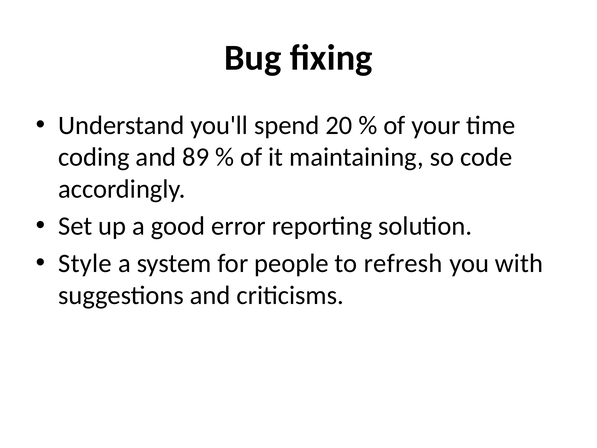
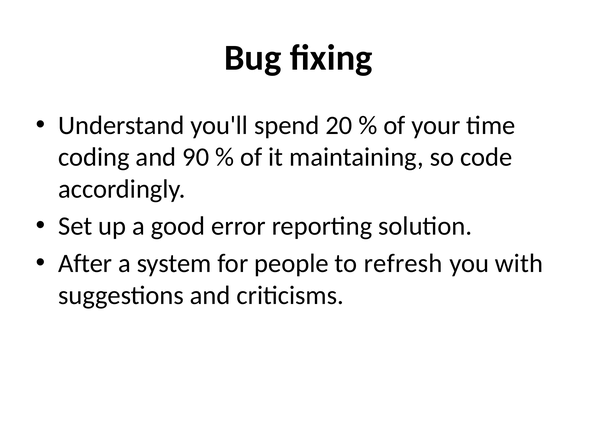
89: 89 -> 90 (196, 157)
Style: Style -> After (85, 263)
